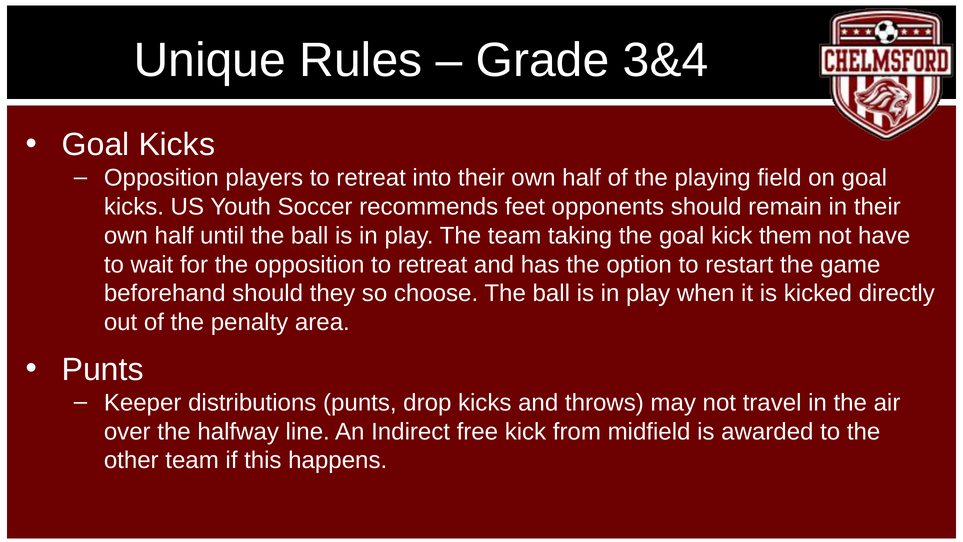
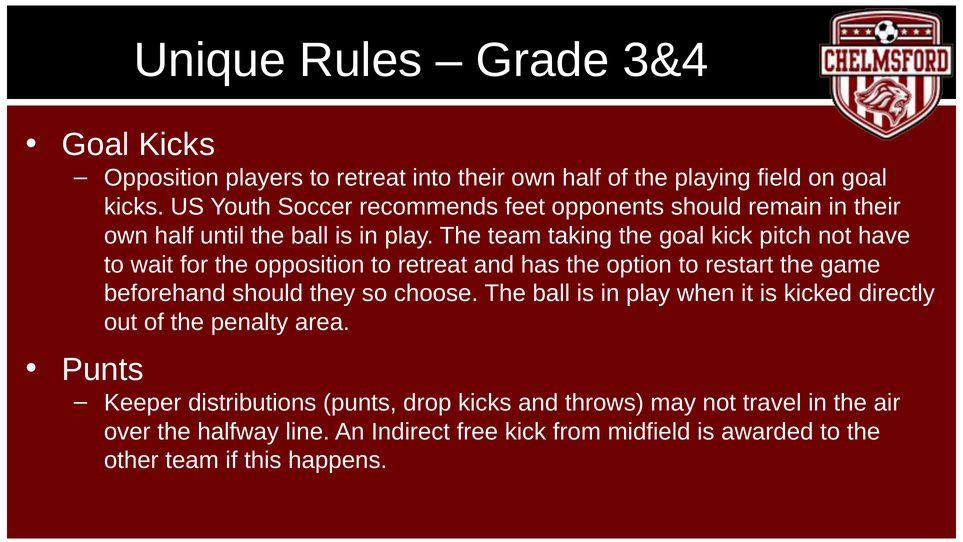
them: them -> pitch (785, 236)
